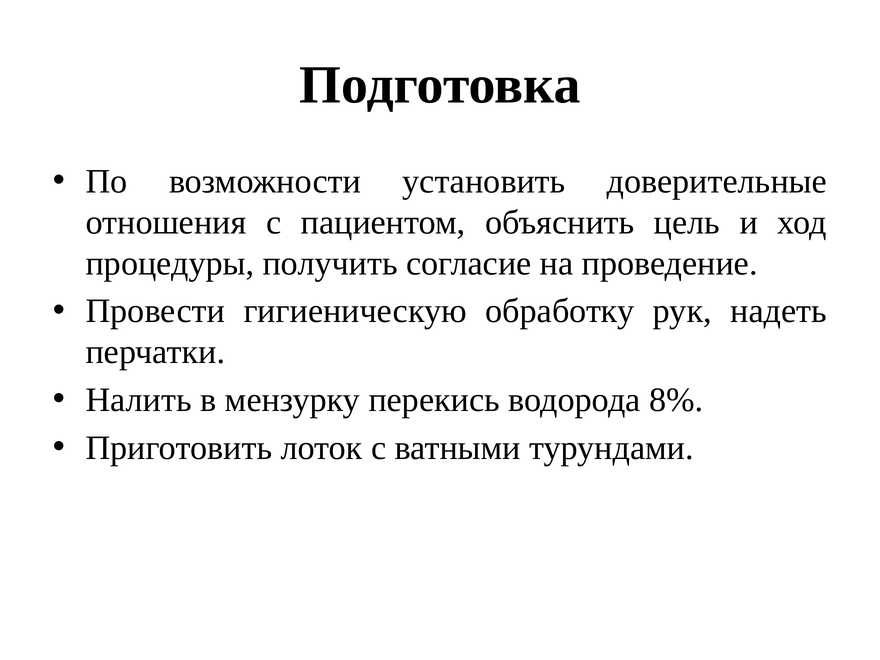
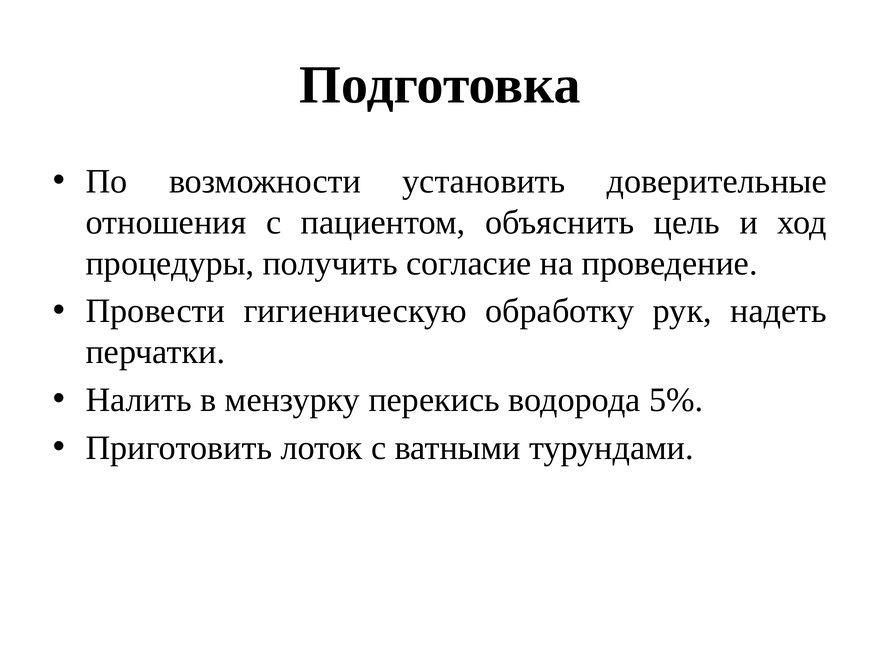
8%: 8% -> 5% (676, 400)
